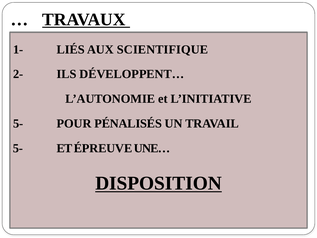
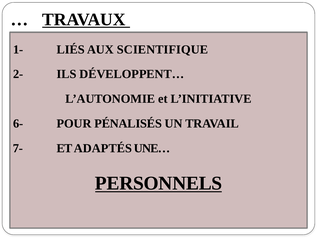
5-: 5- -> 6- (18, 123)
5-: 5- -> 7- (18, 148)
ÉPREUVE: ÉPREUVE -> ADAPTÉS (103, 148)
DISPOSITION: DISPOSITION -> PERSONNELS (159, 183)
